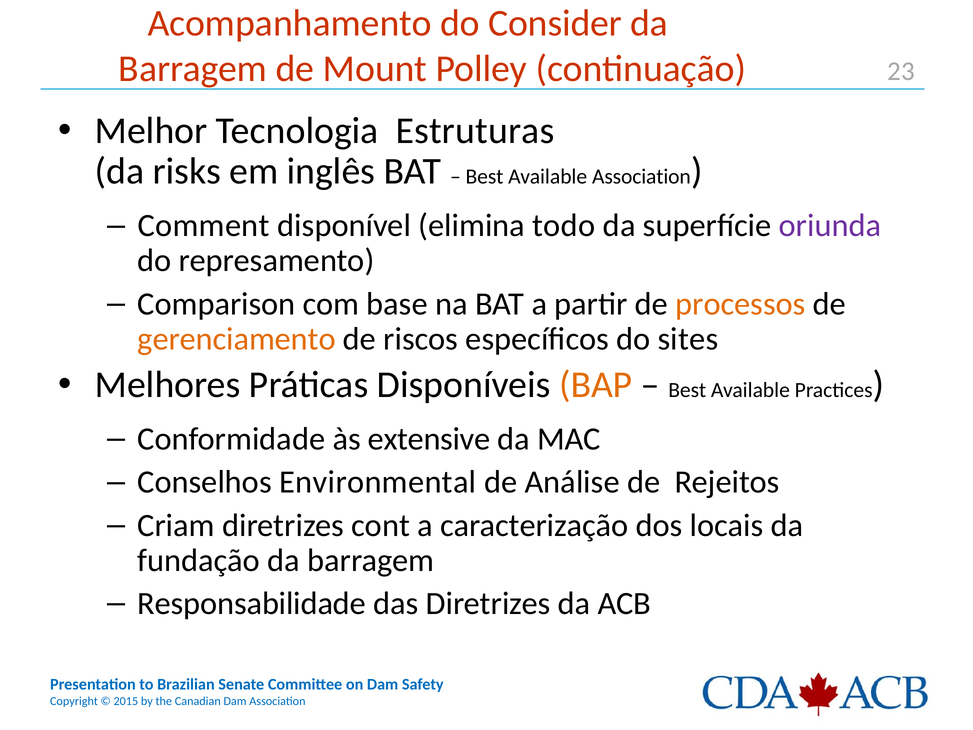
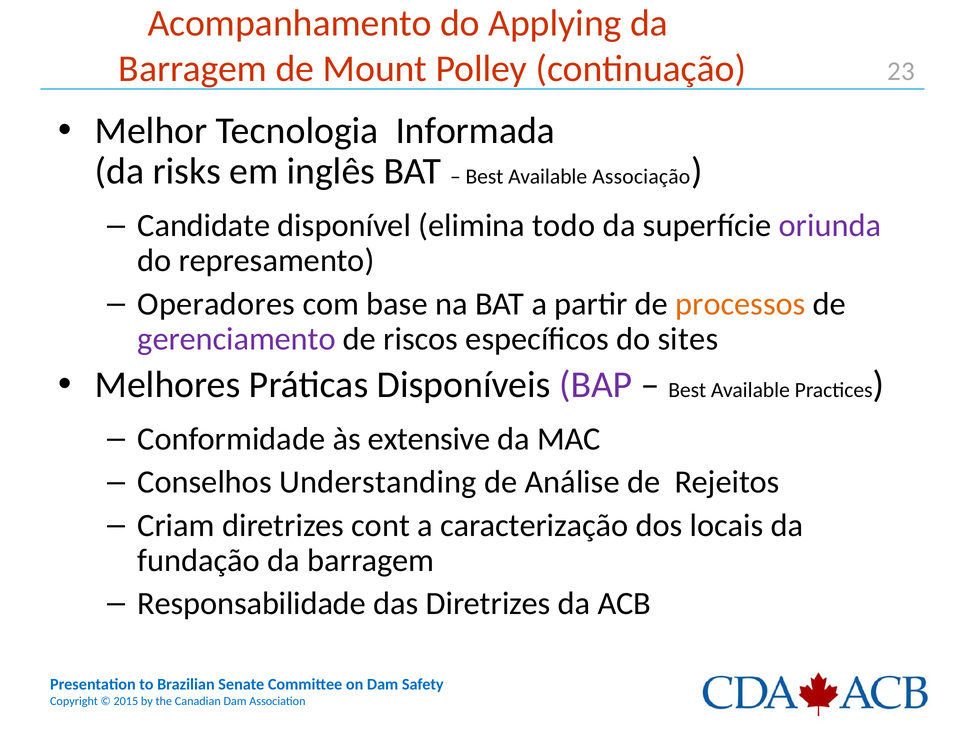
Consider: Consider -> Applying (555, 23)
Estruturas: Estruturas -> Informada (475, 131)
Available Association: Association -> Associação (641, 177)
Comment: Comment -> Candidate (204, 226)
Comparison: Comparison -> Operadores (216, 304)
gerenciamento colour: orange -> purple (237, 339)
BAP colour: orange -> purple (596, 385)
Environmental: Environmental -> Understanding (378, 482)
